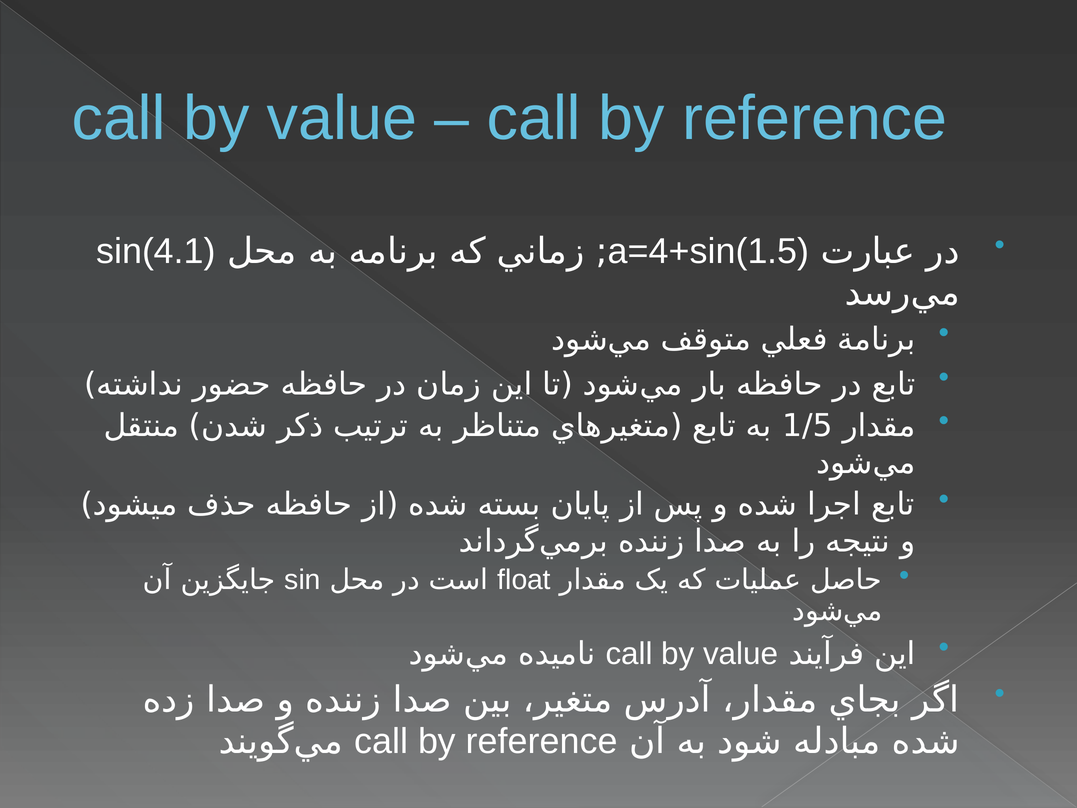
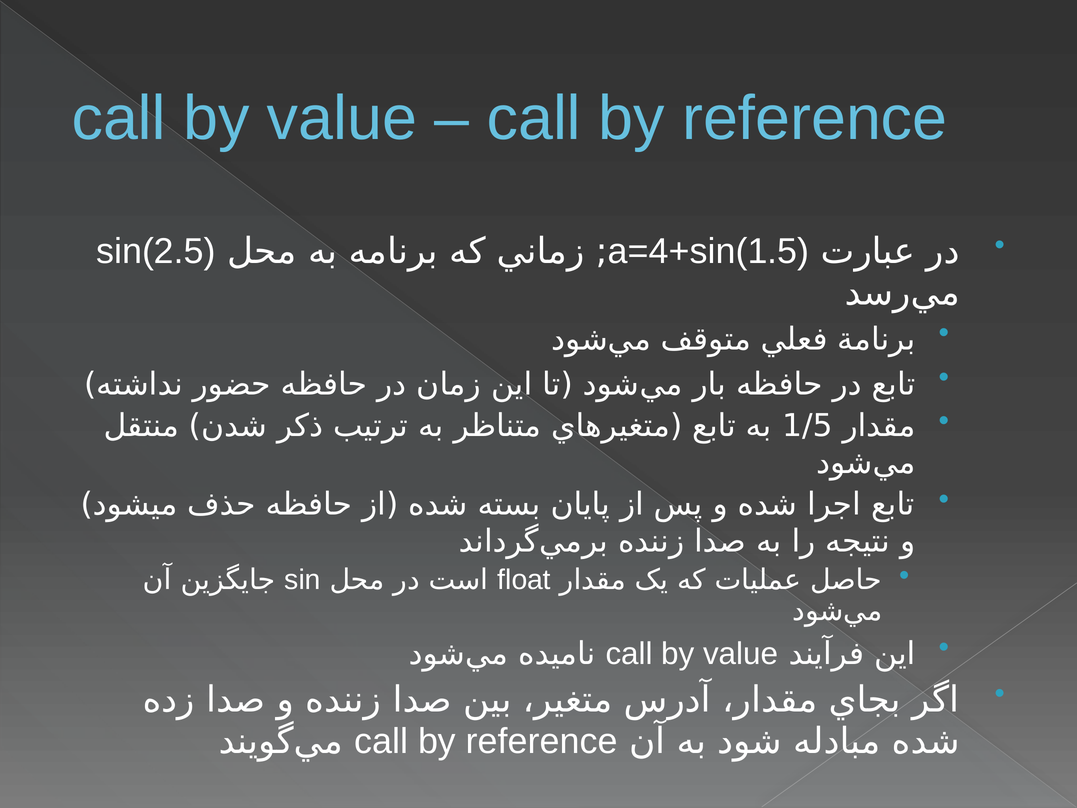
sin(4.1: sin(4.1 -> sin(2.5 (156, 251)
